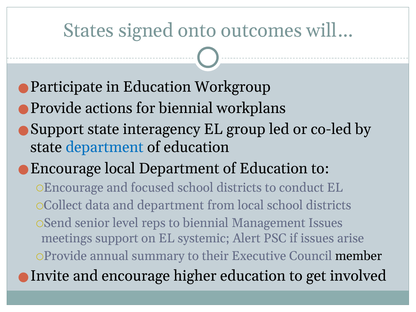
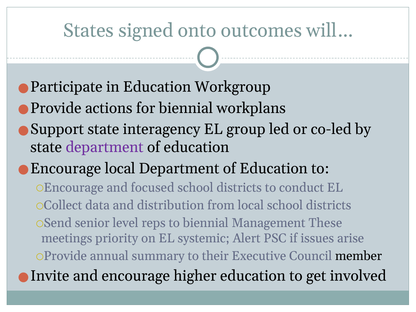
department colour: blue -> purple (105, 147)
and department: department -> distribution (171, 205)
Management Issues: Issues -> These (325, 223)
support: support -> priority (117, 238)
